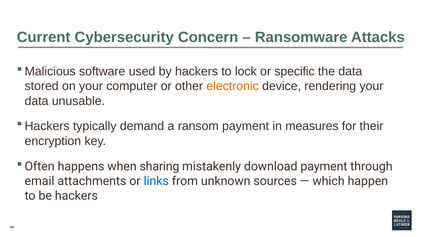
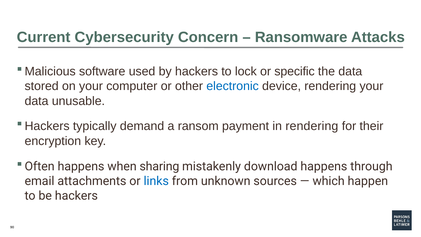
electronic colour: orange -> blue (233, 86)
in measures: measures -> rendering (312, 126)
download payment: payment -> happens (324, 166)
